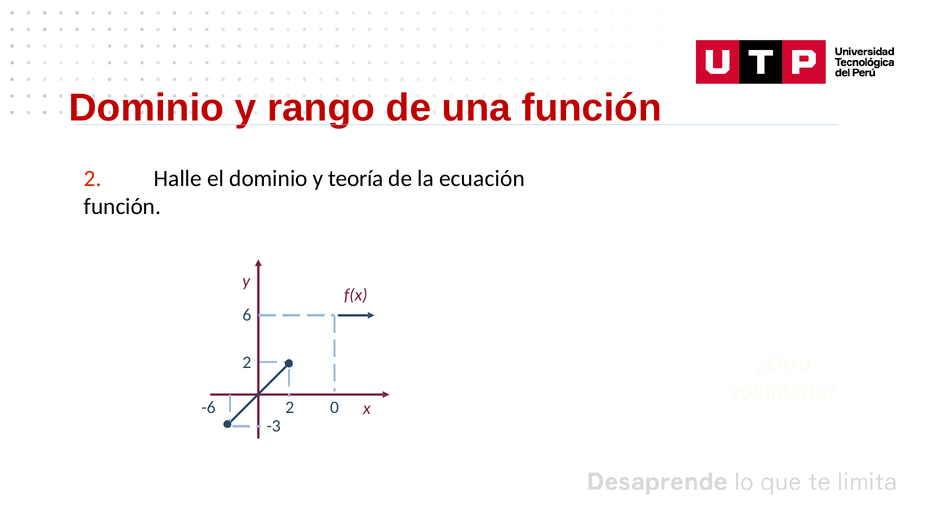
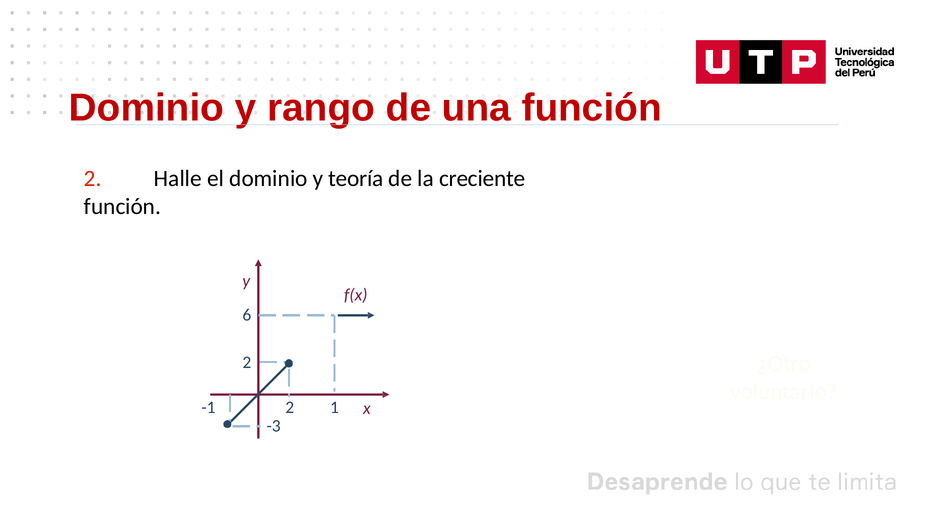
ecuación: ecuación -> creciente (482, 179)
-6: -6 -> -1 (208, 407)
0: 0 -> 1 (334, 407)
